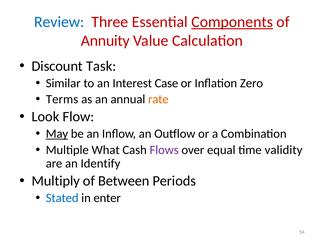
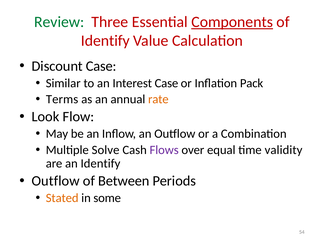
Review colour: blue -> green (59, 22)
Annuity: Annuity -> Identify (105, 41)
Discount Task: Task -> Case (101, 66)
Zero: Zero -> Pack (252, 83)
May underline: present -> none (57, 134)
What: What -> Solve (106, 150)
Multiply: Multiply -> Outflow (56, 181)
Stated colour: blue -> orange (62, 198)
enter: enter -> some (107, 198)
